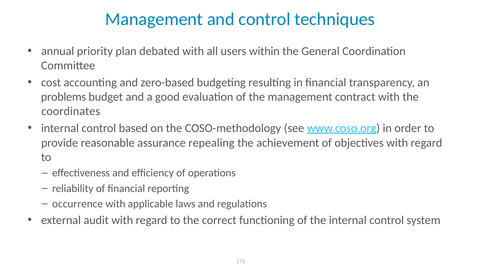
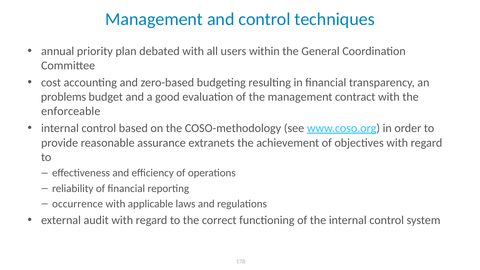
coordinates: coordinates -> enforceable (71, 111)
repealing: repealing -> extranets (212, 143)
